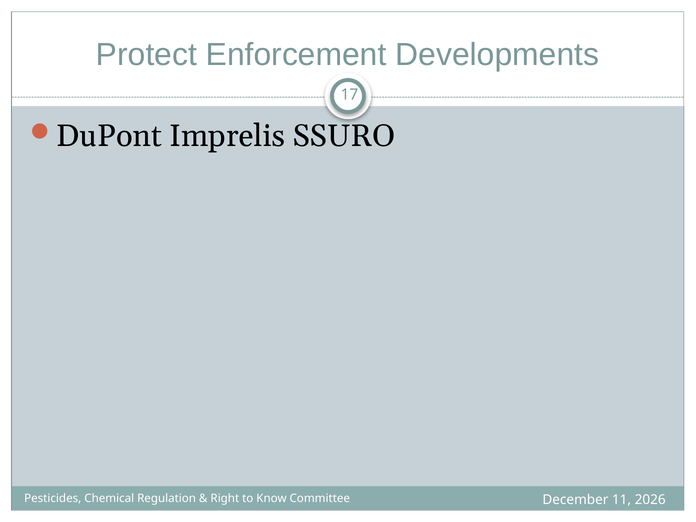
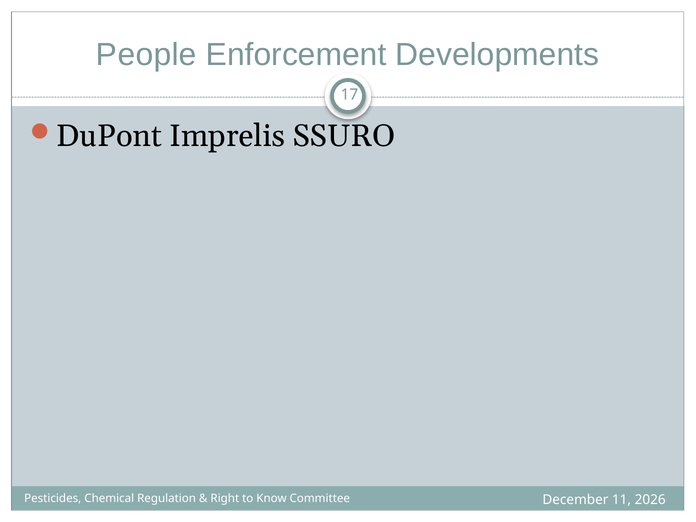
Protect: Protect -> People (146, 55)
